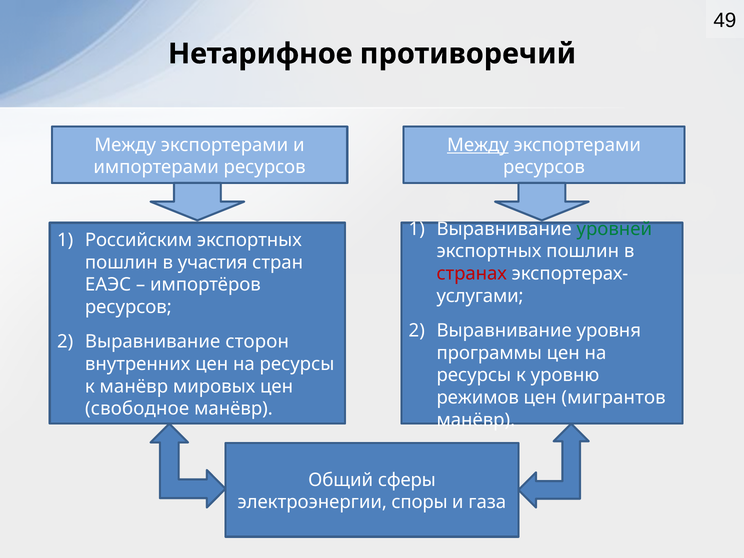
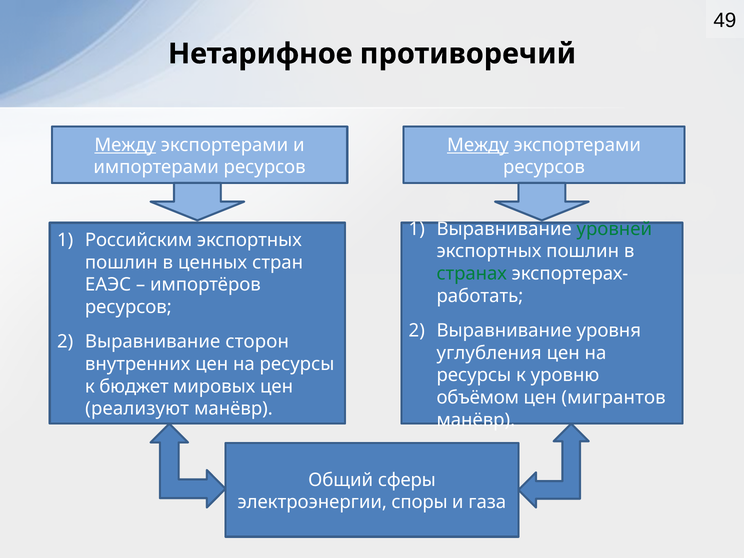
Между underline: none -> present (125, 145)
участия: участия -> ценных (213, 262)
странах colour: red -> green (472, 274)
услугами: услугами -> работать (480, 296)
программы: программы -> углубления (489, 353)
к манёвр: манёвр -> бюджет (134, 386)
режимов: режимов -> объёмом (478, 398)
свободное: свободное -> реализуют (137, 409)
